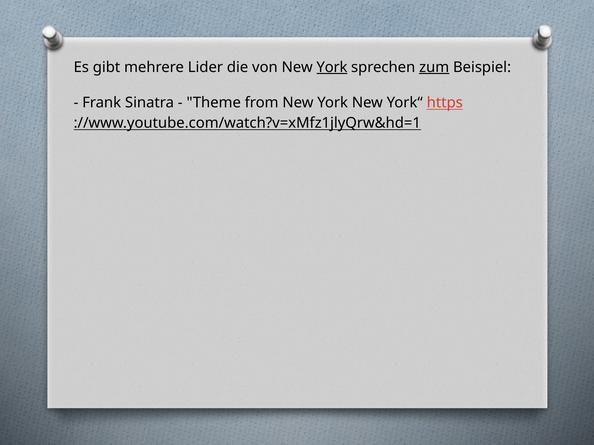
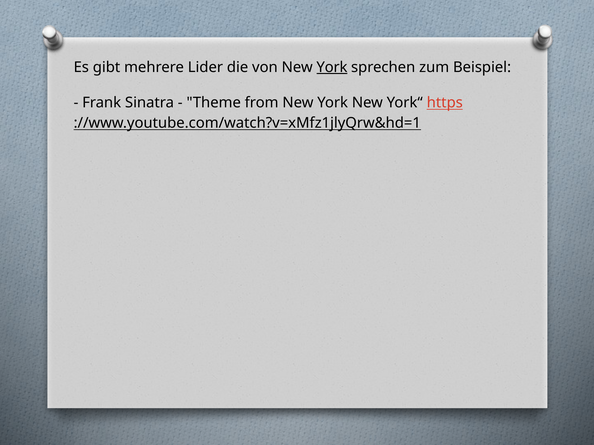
zum underline: present -> none (434, 67)
